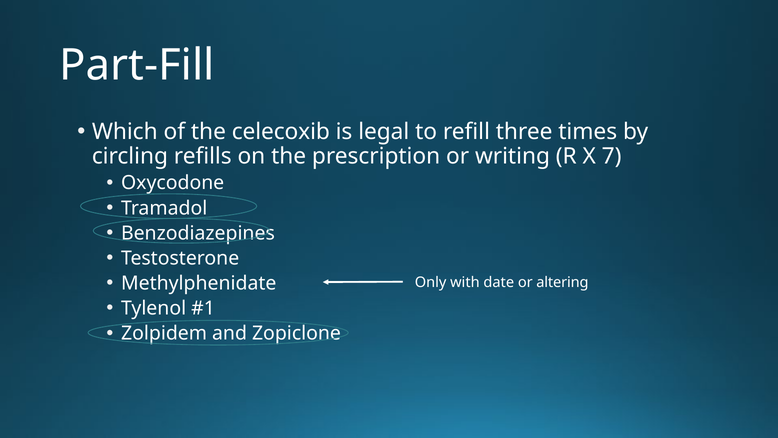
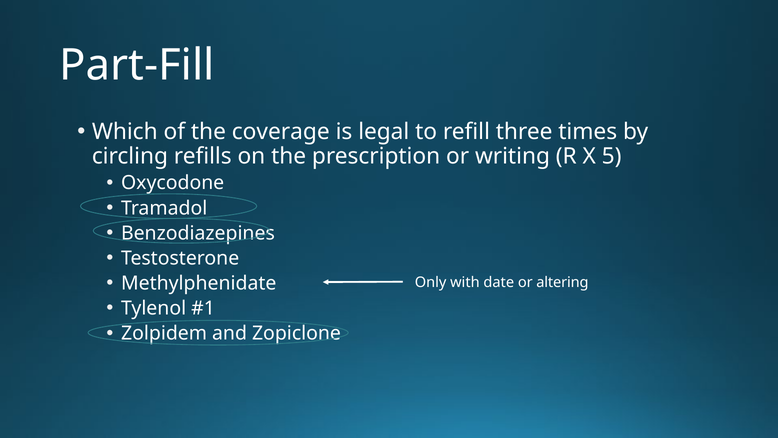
celecoxib: celecoxib -> coverage (281, 132)
7: 7 -> 5 (612, 156)
